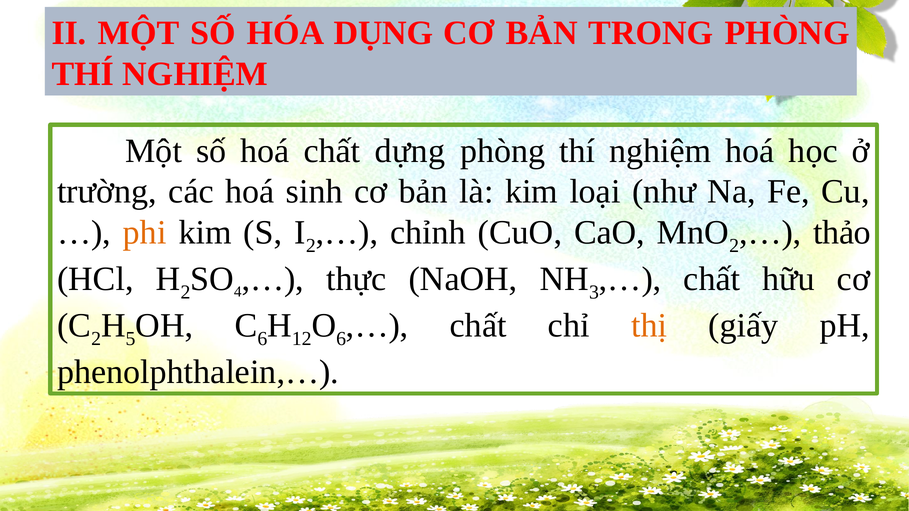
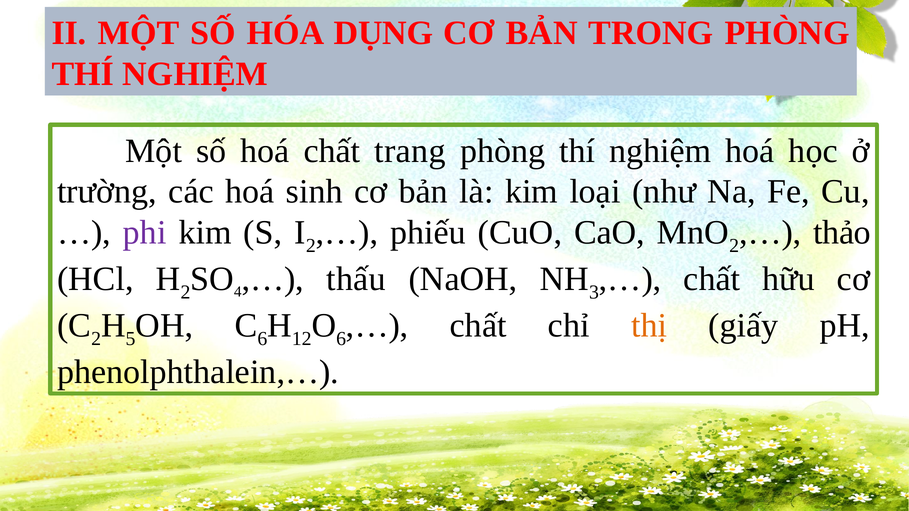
dựng: dựng -> trang (410, 151)
phi colour: orange -> purple (145, 233)
chỉnh: chỉnh -> phiếu (428, 233)
thực: thực -> thấu (356, 279)
